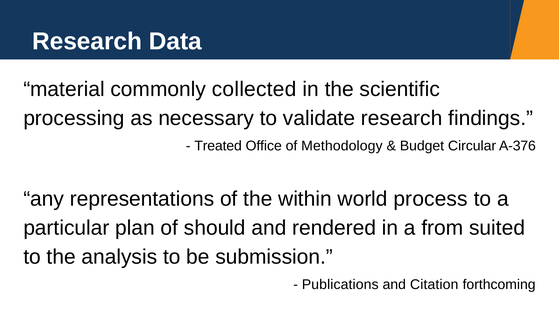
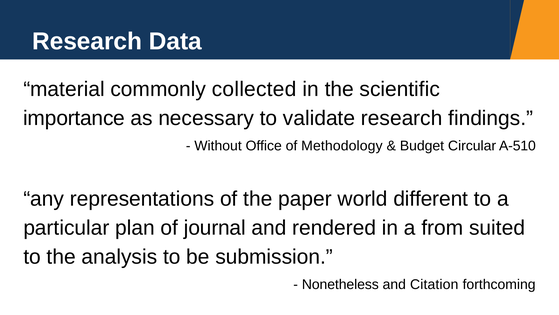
processing: processing -> importance (74, 118)
Treated: Treated -> Without (218, 145)
A-376: A-376 -> A-510 (517, 145)
within: within -> paper (305, 199)
process: process -> different (431, 199)
should: should -> journal (215, 228)
Publications: Publications -> Nonetheless (340, 284)
